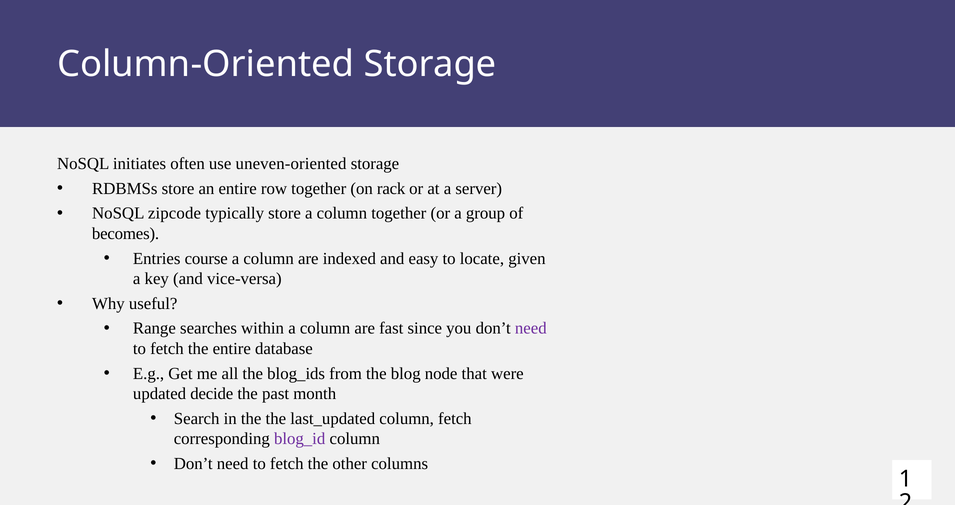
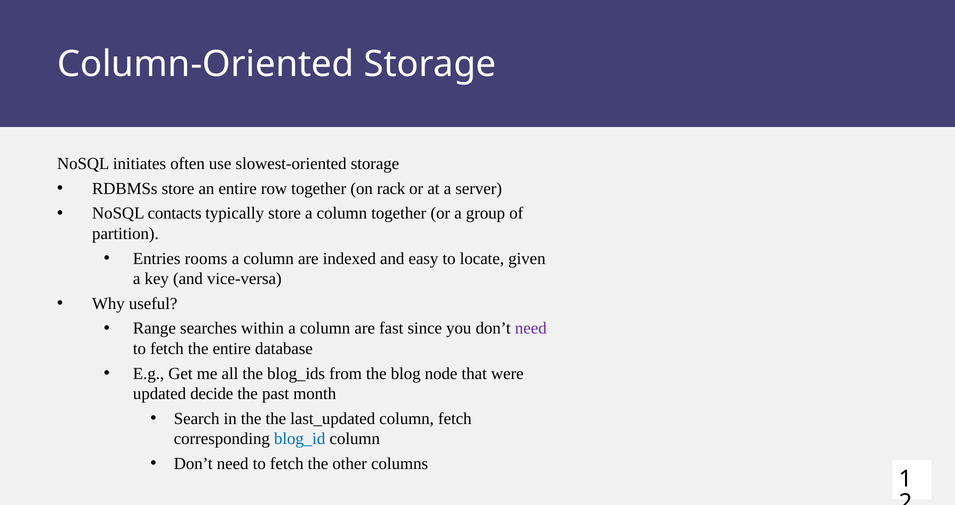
uneven-oriented: uneven-oriented -> slowest-oriented (291, 164)
zipcode: zipcode -> contacts (175, 213)
becomes: becomes -> partition (125, 233)
course: course -> rooms (206, 258)
blog_id colour: purple -> blue (300, 438)
